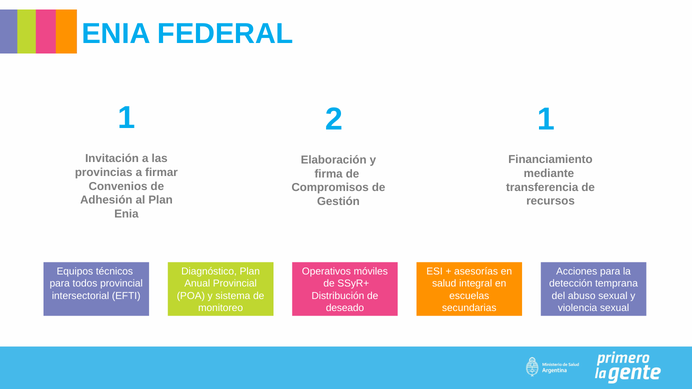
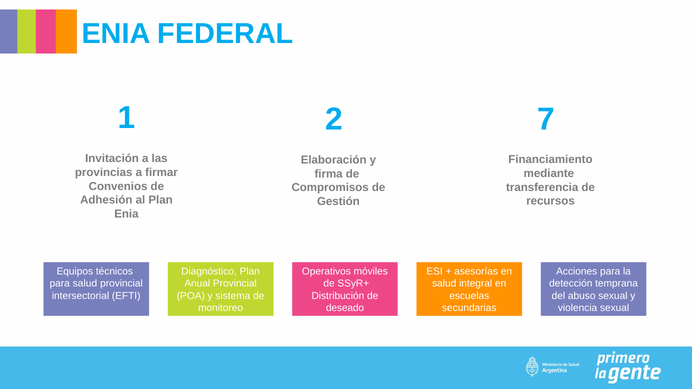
2 1: 1 -> 7 (546, 120)
para todos: todos -> salud (85, 284)
